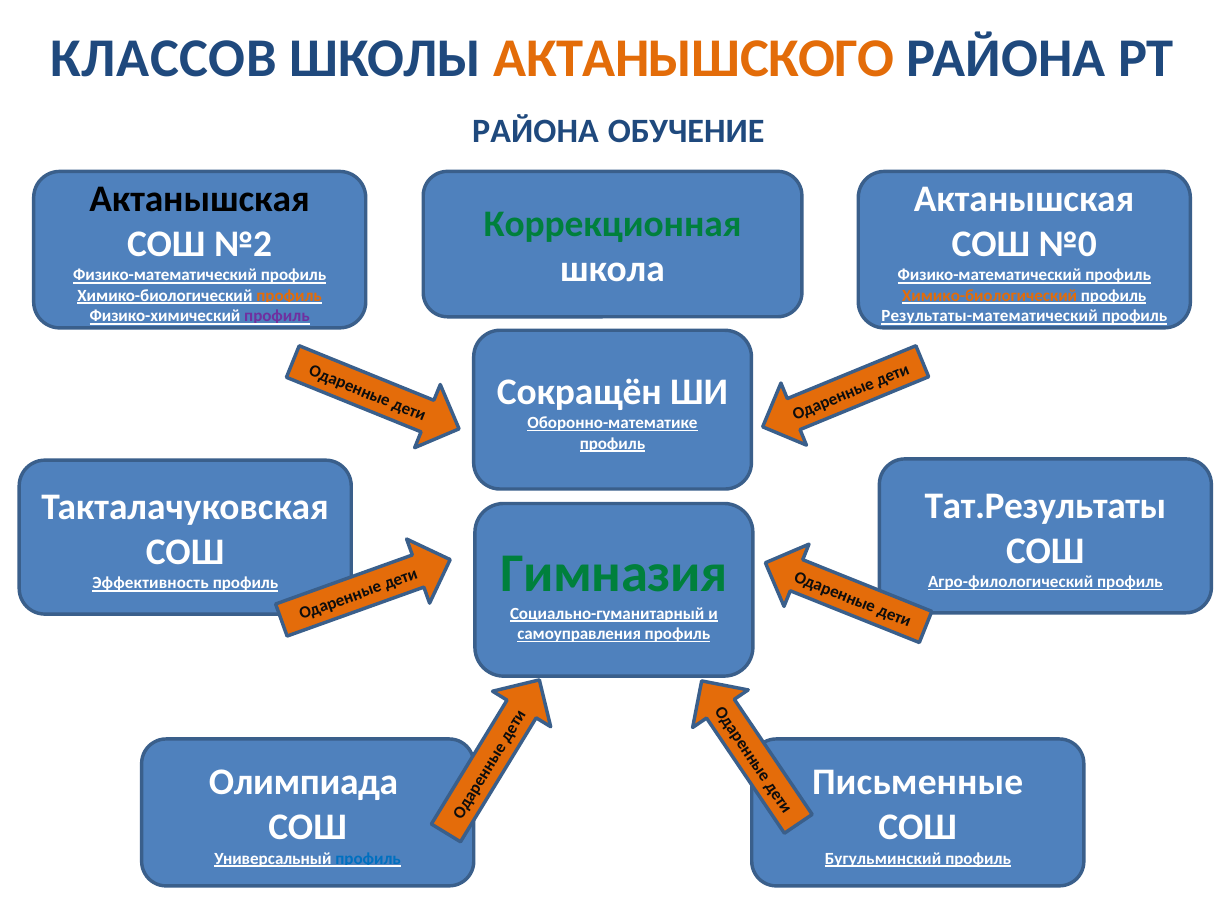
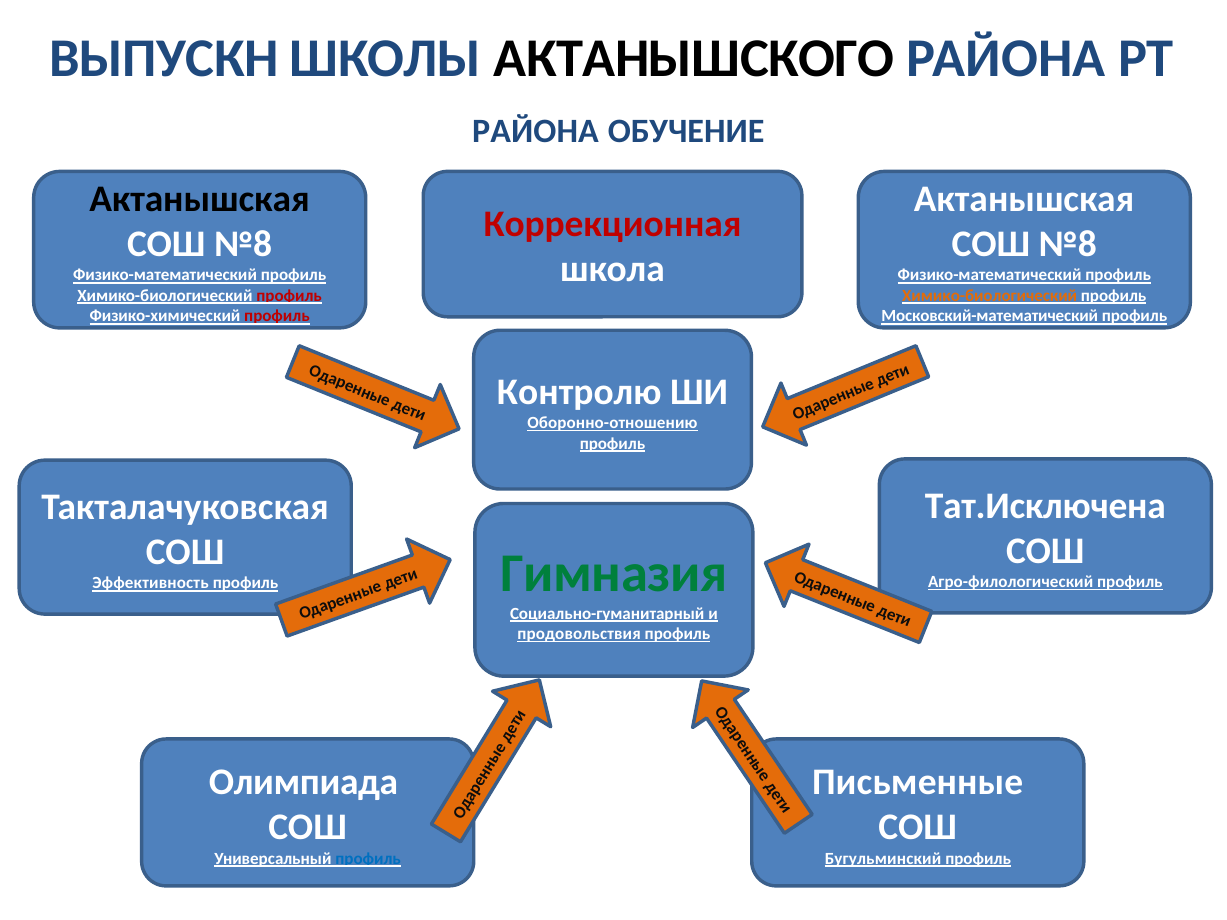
КЛАССОВ: КЛАССОВ -> ВЫПУСКН (164, 59)
АКТАНЫШСКОГО colour: orange -> black (694, 59)
Коррекционная colour: green -> red (612, 224)
№2: №2 -> №8 (243, 244)
№0: №0 -> №8 (1068, 244)
профиль colour: orange -> red (289, 296)
профиль colour: purple -> red (277, 316)
Результаты-математический: Результаты-математический -> Московский-математический (990, 316)
Сокращён: Сокращён -> Контролю (579, 392)
Оборонно-математике: Оборонно-математике -> Оборонно-отношению (612, 423)
Тат.Результаты: Тат.Результаты -> Тат.Исключена (1045, 506)
самоуправления: самоуправления -> продовольствия (579, 634)
